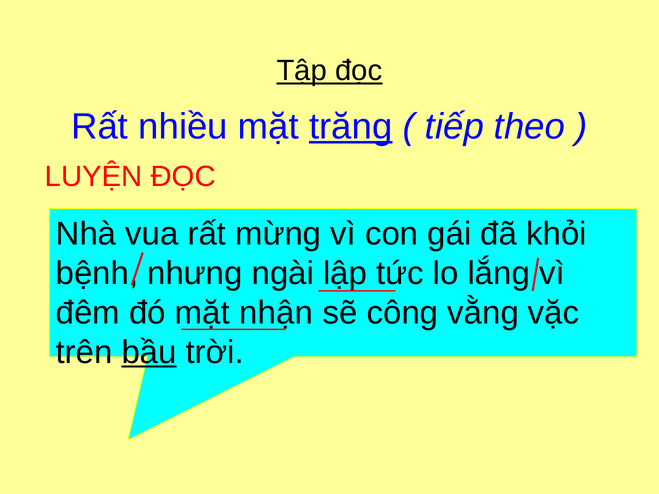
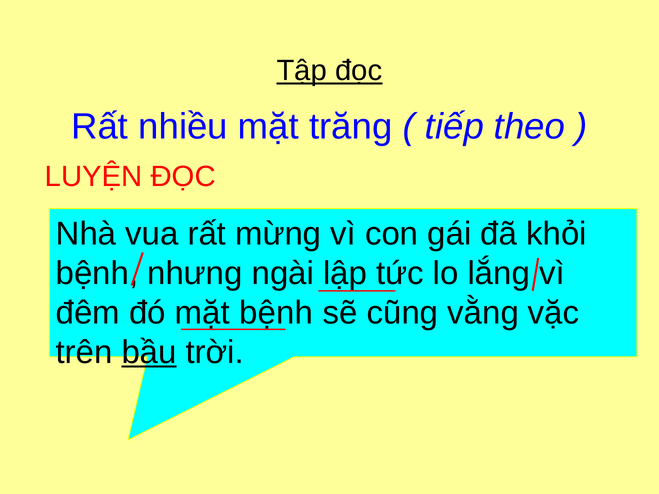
trăng underline: present -> none (351, 127)
mặt nhận: nhận -> bệnh (276, 313)
công: công -> cũng (403, 313)
